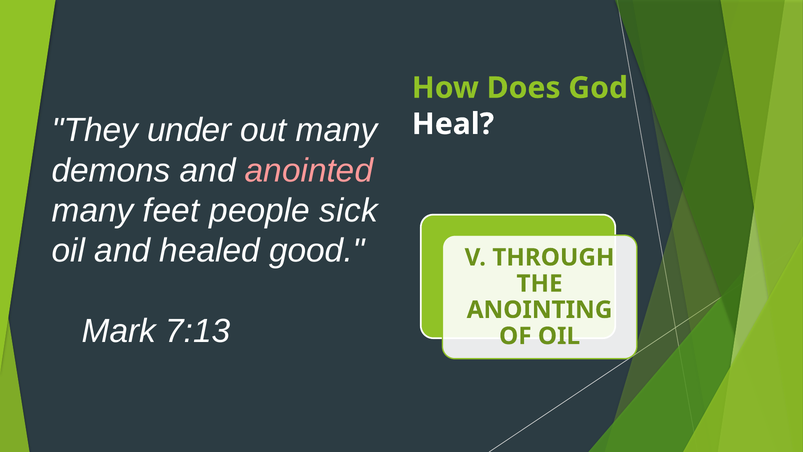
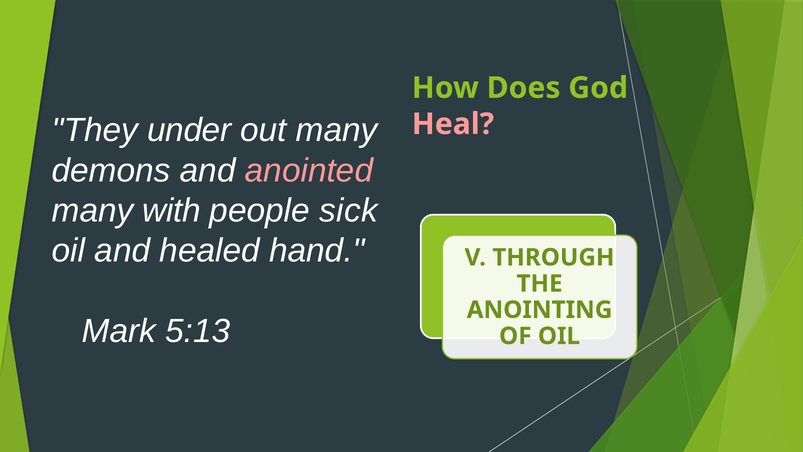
Heal colour: white -> pink (453, 124)
feet: feet -> with (172, 210)
good: good -> hand (317, 251)
7:13: 7:13 -> 5:13 (198, 331)
